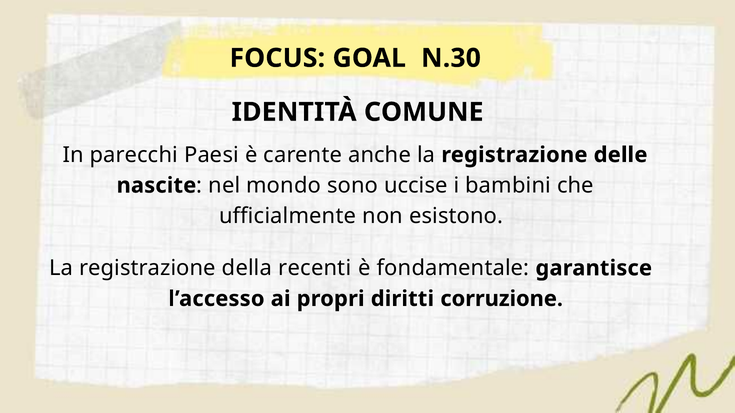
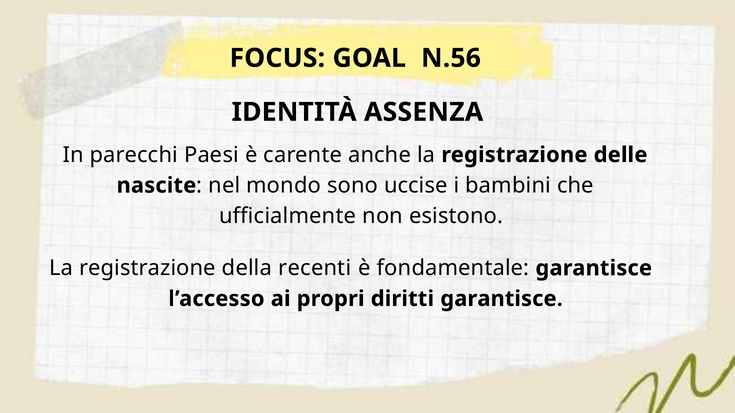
N.30: N.30 -> N.56 (451, 58)
COMUNE: COMUNE -> ASSENZA (424, 112)
diritti corruzione: corruzione -> garantisce (502, 299)
